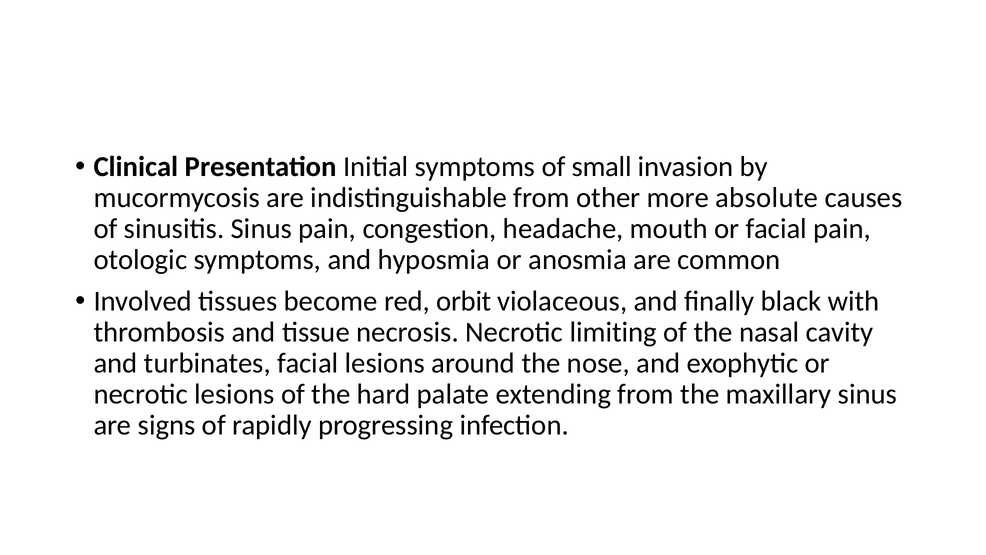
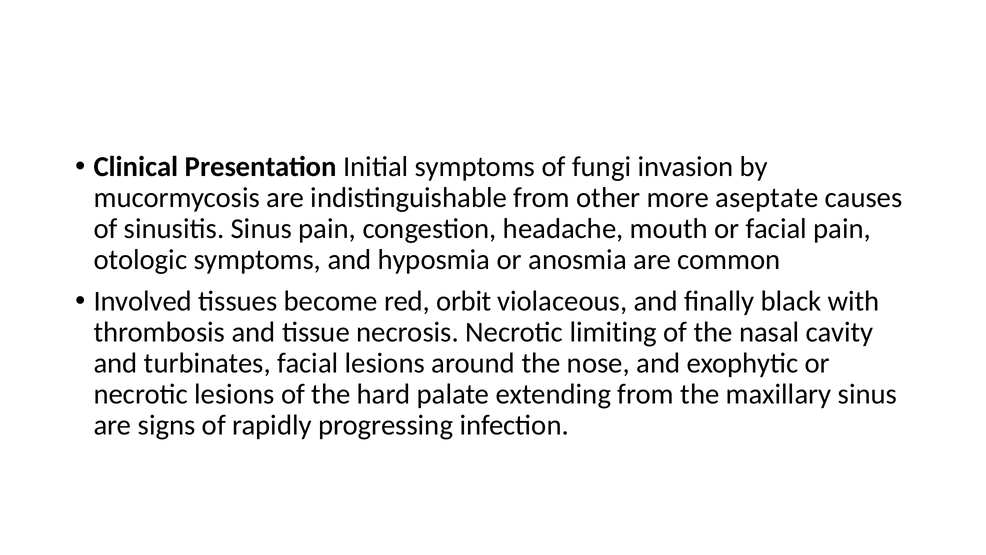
small: small -> fungi (602, 167)
absolute: absolute -> aseptate (767, 198)
